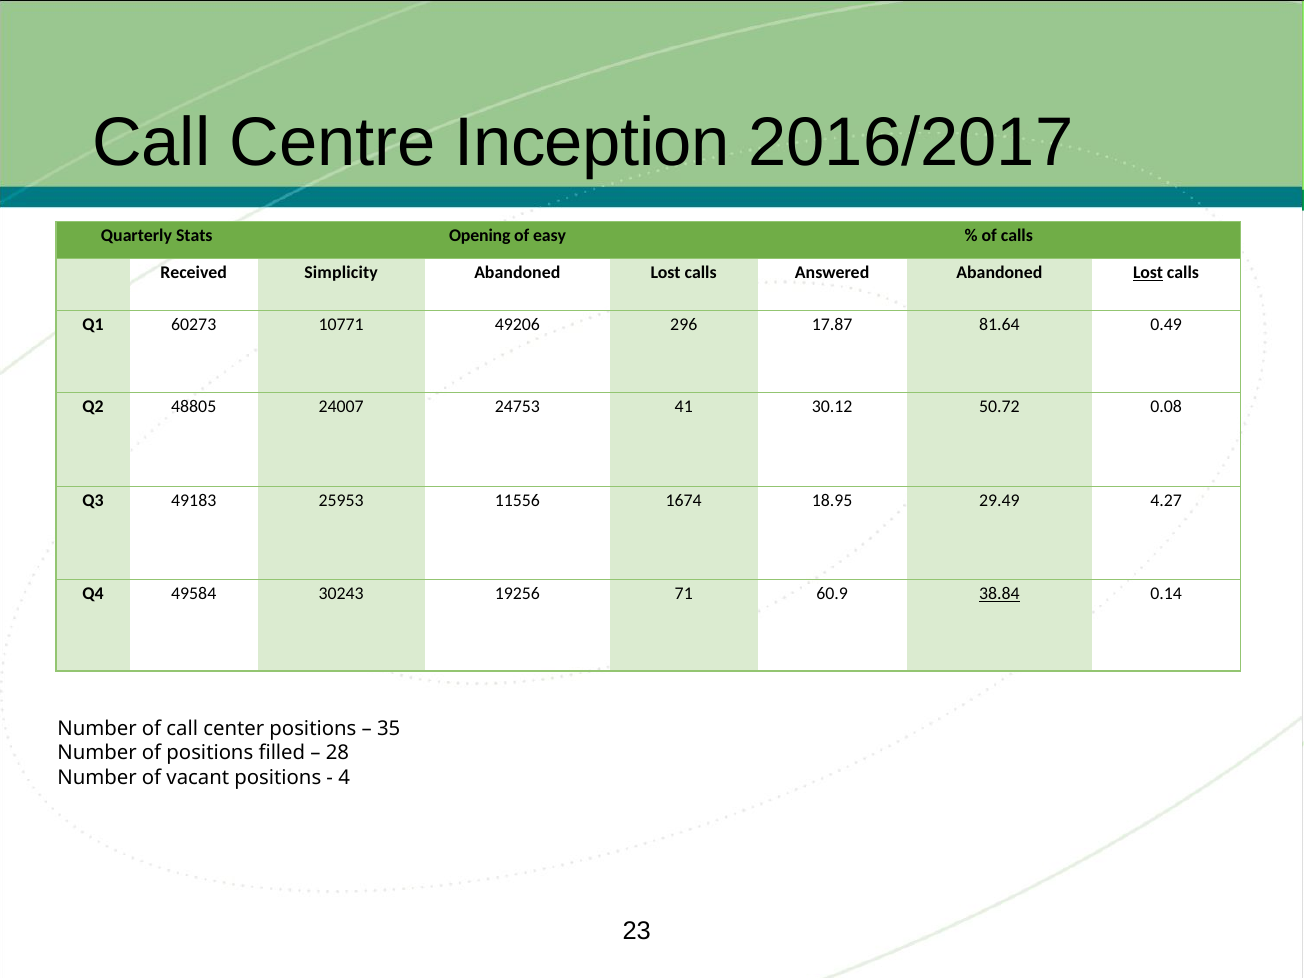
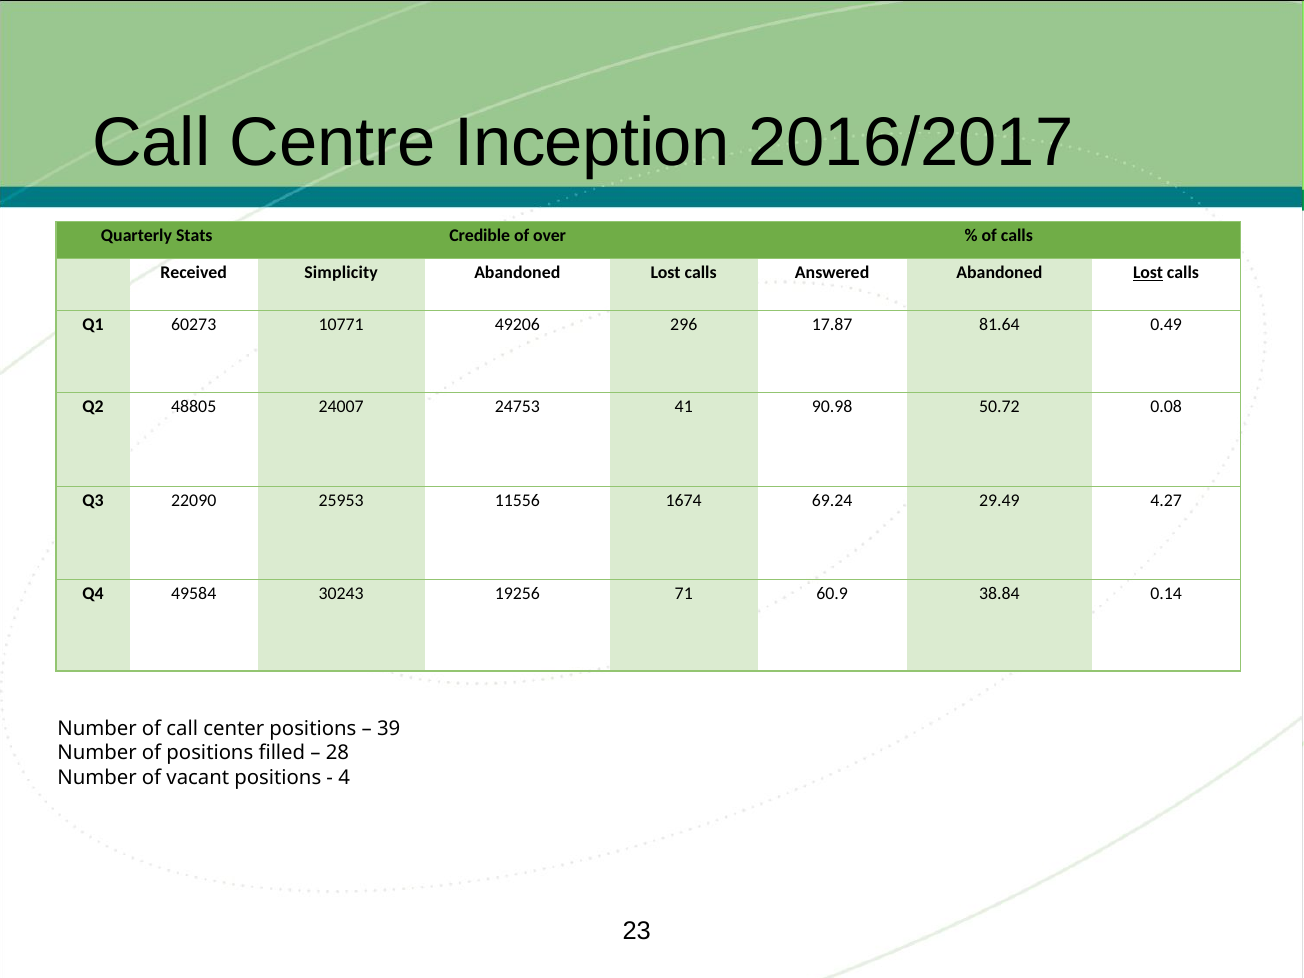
Opening: Opening -> Credible (480, 236)
easy: easy -> over (550, 236)
30.12: 30.12 -> 90.98 (832, 407)
49183: 49183 -> 22090 (194, 501)
18.95: 18.95 -> 69.24 (832, 501)
38.84 underline: present -> none (999, 594)
35: 35 -> 39 (389, 729)
